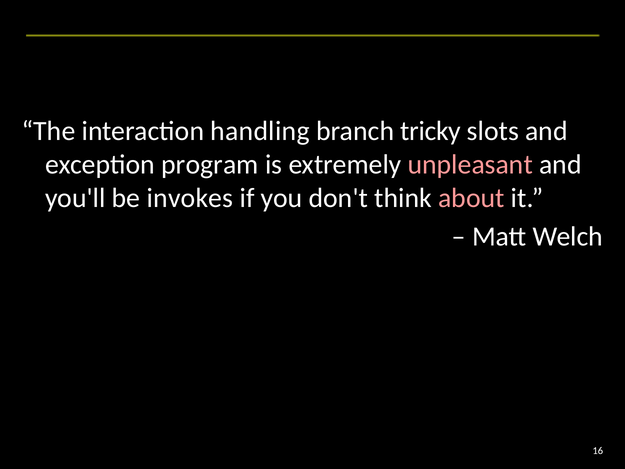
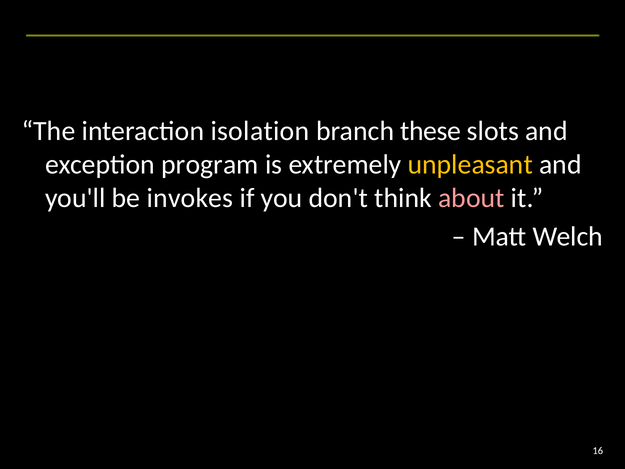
handling: handling -> isolation (260, 131)
tricky: tricky -> these (431, 131)
unpleasant colour: pink -> yellow (470, 164)
